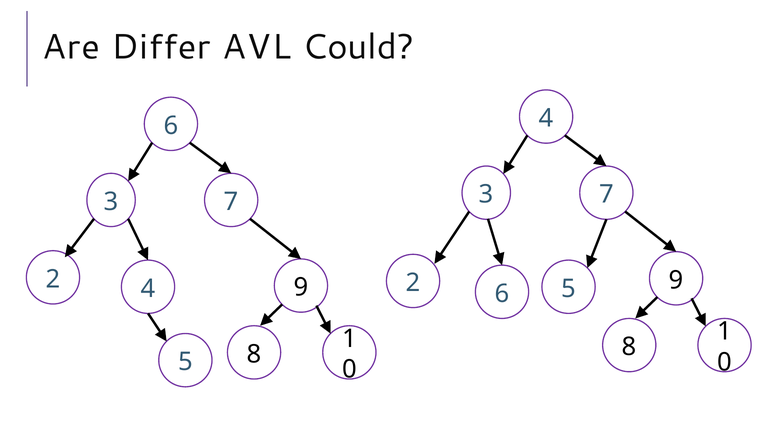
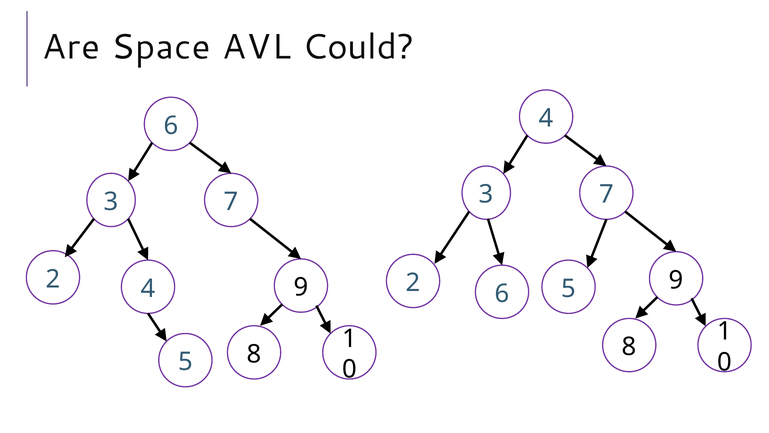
Differ: Differ -> Space (161, 47)
